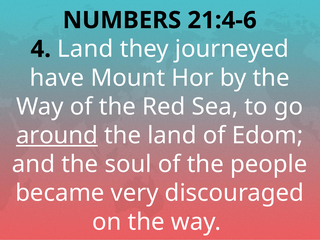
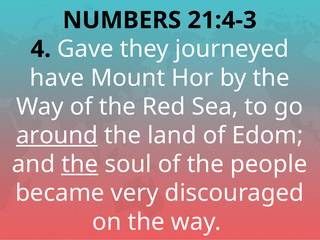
21:4-6: 21:4-6 -> 21:4-3 (222, 20)
4 Land: Land -> Gave (85, 49)
the underline: none -> present (80, 164)
